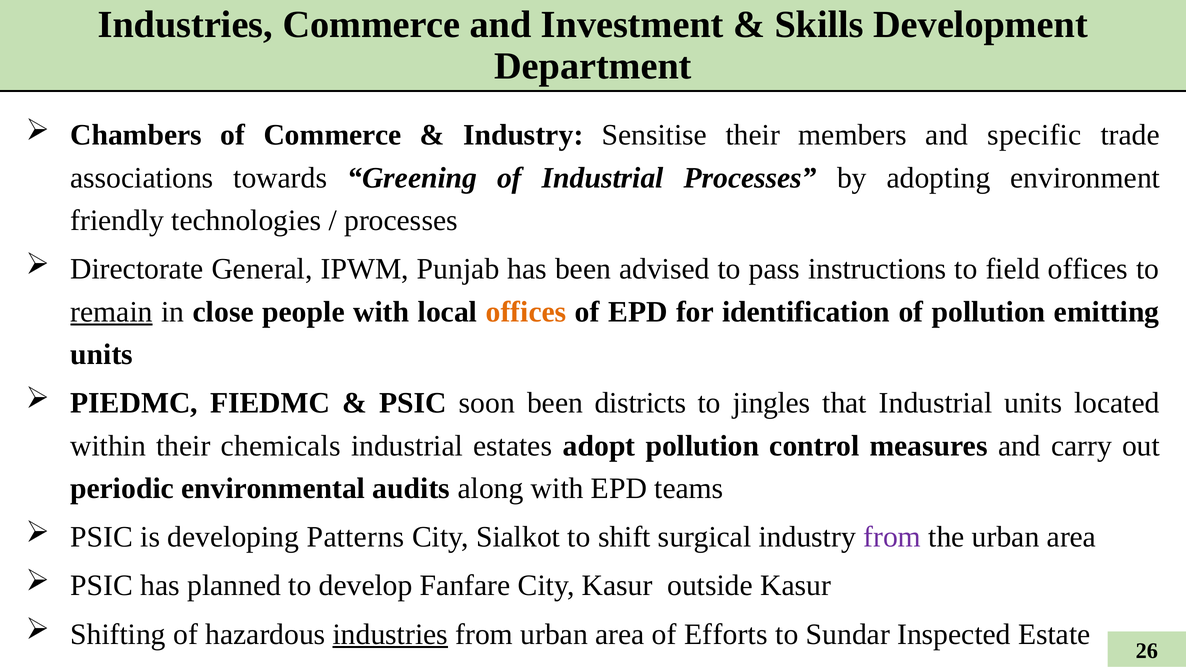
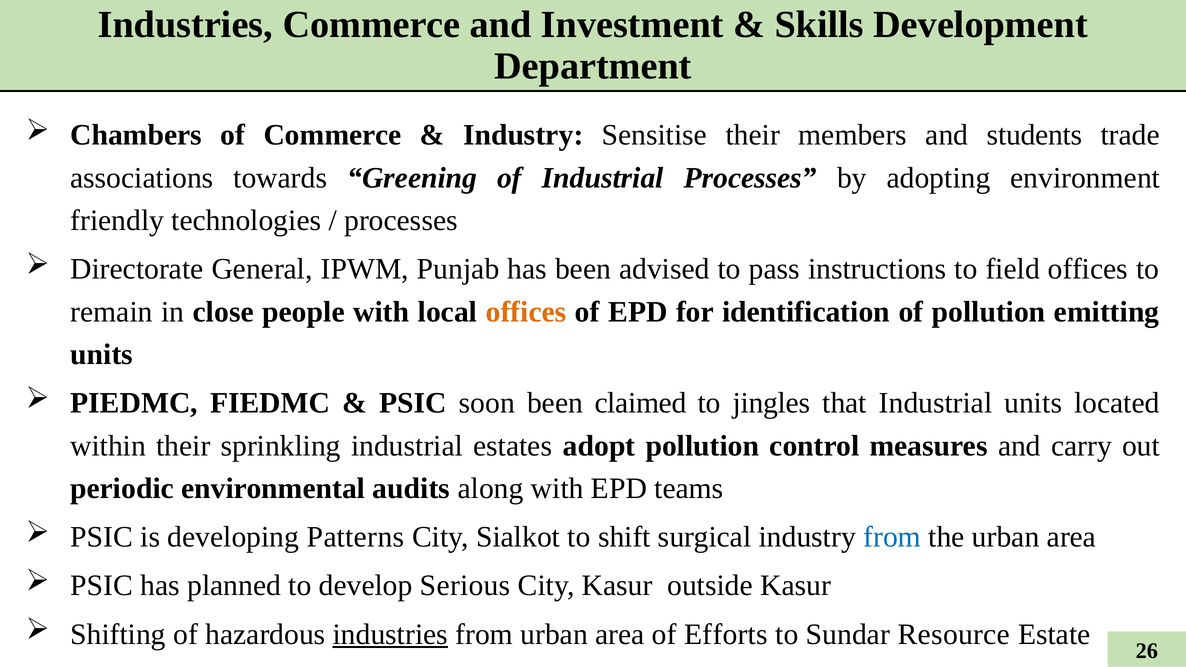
specific: specific -> students (1035, 135)
remain underline: present -> none (111, 312)
districts: districts -> claimed (641, 403)
chemicals: chemicals -> sprinkling (281, 446)
from colour: purple -> blue (892, 537)
Fanfare: Fanfare -> Serious (465, 586)
Inspected: Inspected -> Resource (954, 634)
